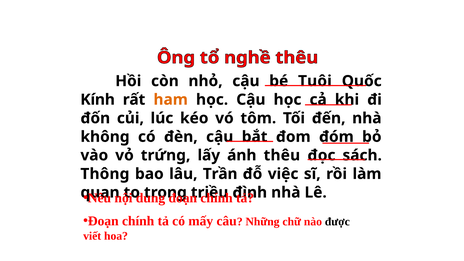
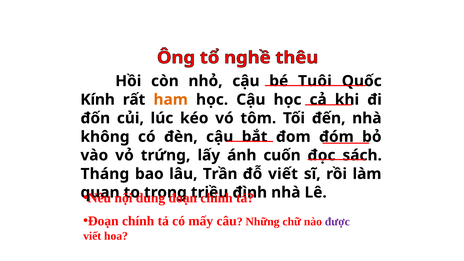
thêu: thêu -> cuốn (282, 155)
Thông: Thông -> Tháng (105, 174)
đỗ việc: việc -> viết (283, 174)
được colour: black -> purple (337, 222)
